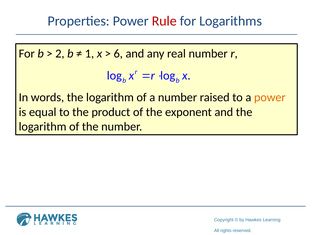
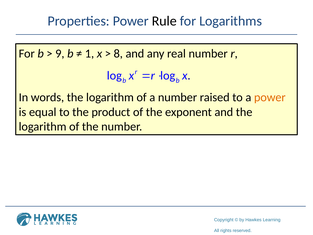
Rule colour: red -> black (164, 21)
2: 2 -> 9 (60, 54)
6: 6 -> 8 (118, 54)
